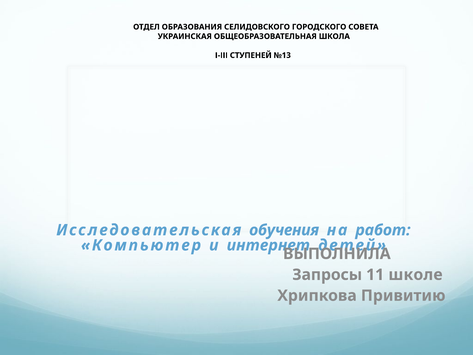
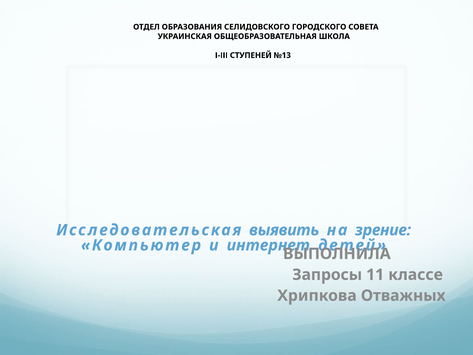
обучения: обучения -> выявить (284, 230)
работ: работ -> зрение (383, 230)
школе: школе -> классе (416, 275)
Привитию: Привитию -> Отважных (403, 295)
